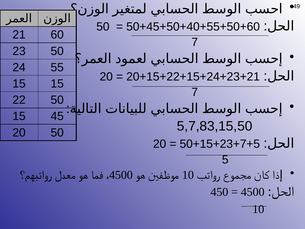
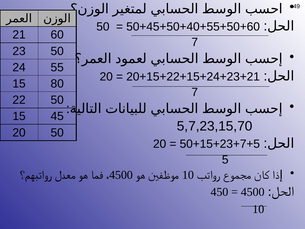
15 15: 15 -> 80 (57, 84)
5,7,83,15,50: 5,7,83,15,50 -> 5,7,23,15,70 (215, 126)
